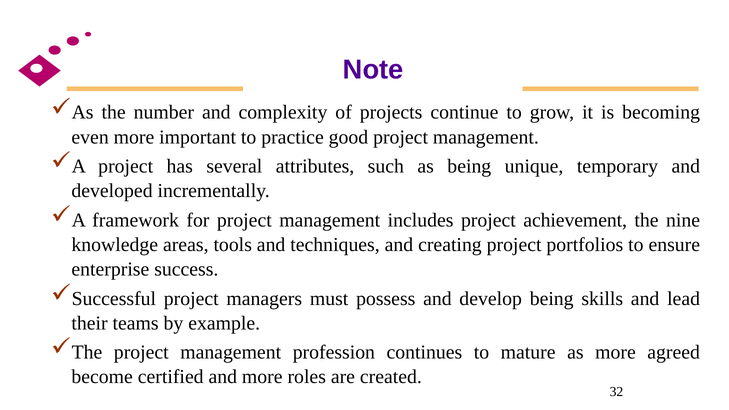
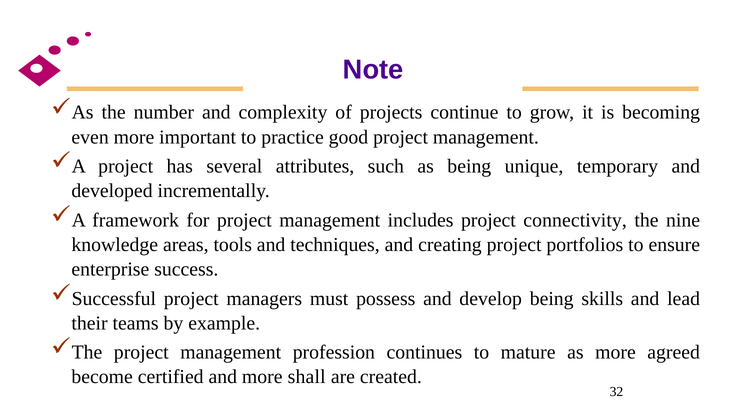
achievement: achievement -> connectivity (575, 220)
roles: roles -> shall (307, 377)
